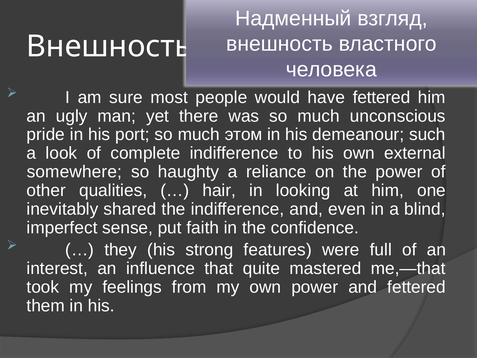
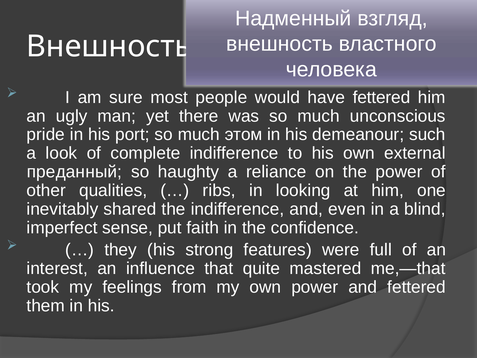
somewhere: somewhere -> преданный (74, 172)
hair: hair -> ribs (219, 190)
